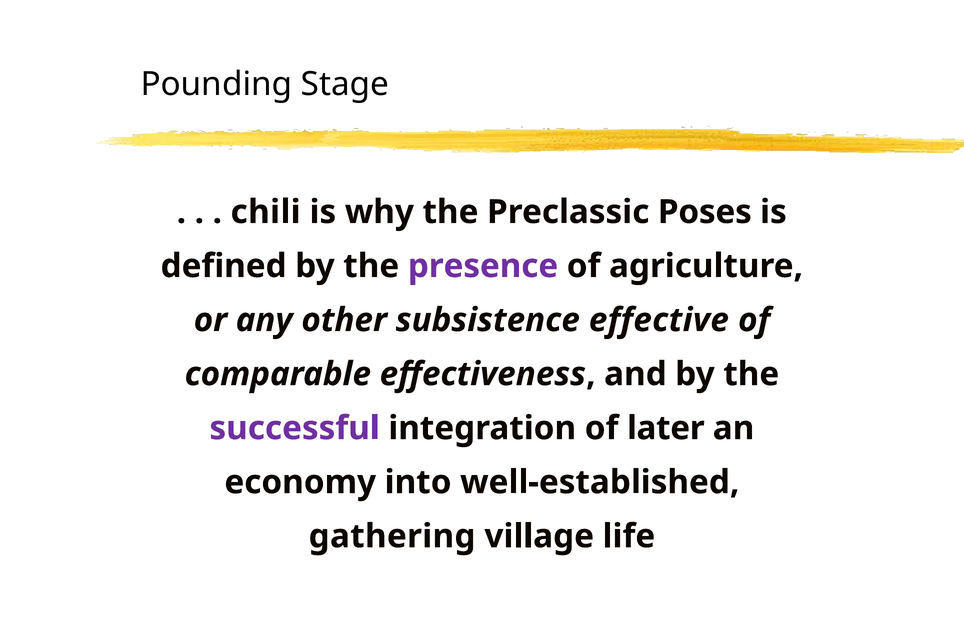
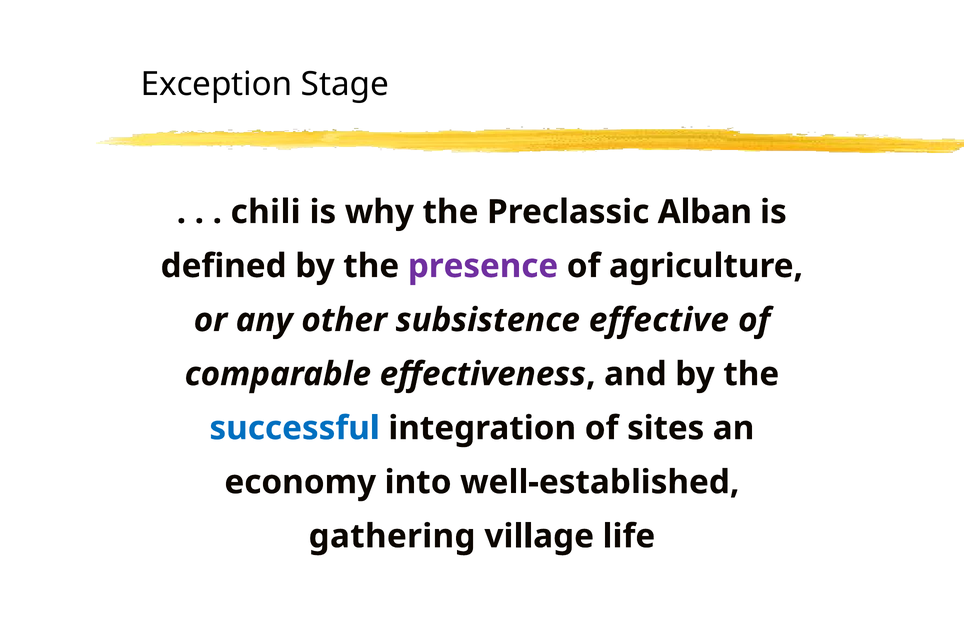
Pounding: Pounding -> Exception (216, 84)
Poses: Poses -> Alban (705, 212)
successful colour: purple -> blue (295, 428)
later: later -> sites (666, 428)
